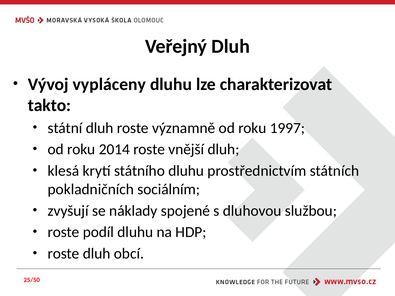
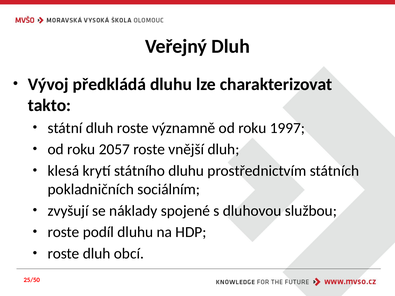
vypláceny: vypláceny -> předkládá (109, 84)
2014: 2014 -> 2057 (114, 150)
